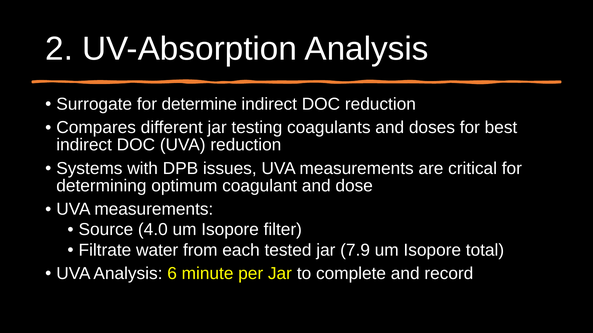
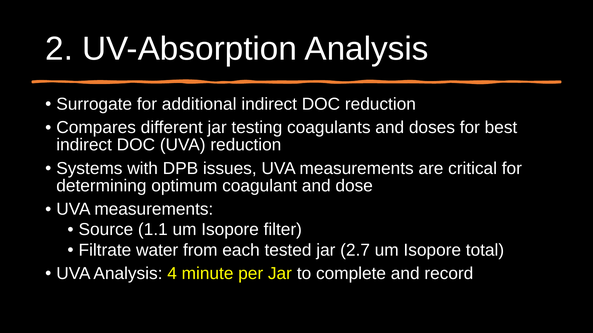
determine: determine -> additional (199, 104)
4.0: 4.0 -> 1.1 (153, 230)
7.9: 7.9 -> 2.7 (355, 250)
6: 6 -> 4 (172, 274)
